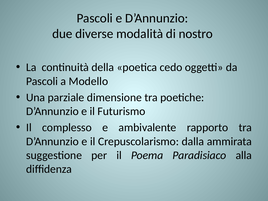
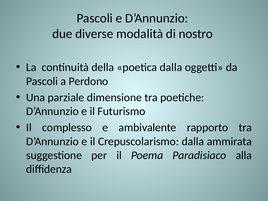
poetica cedo: cedo -> dalla (171, 67)
Modello: Modello -> Perdono (88, 81)
